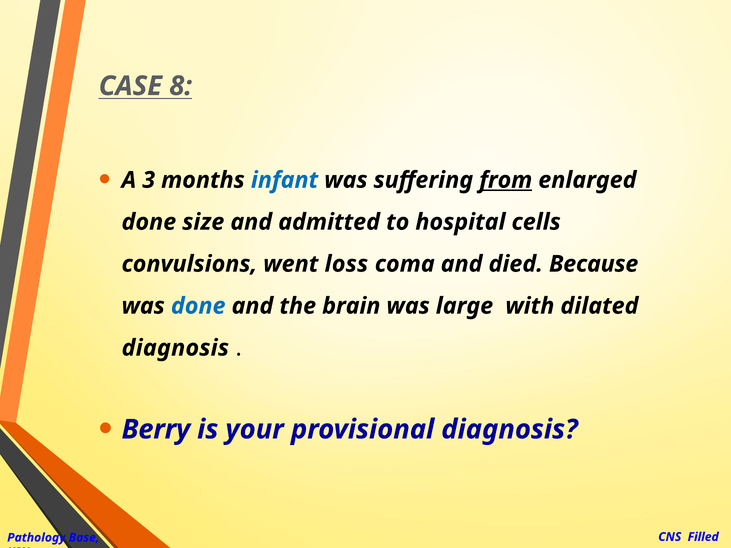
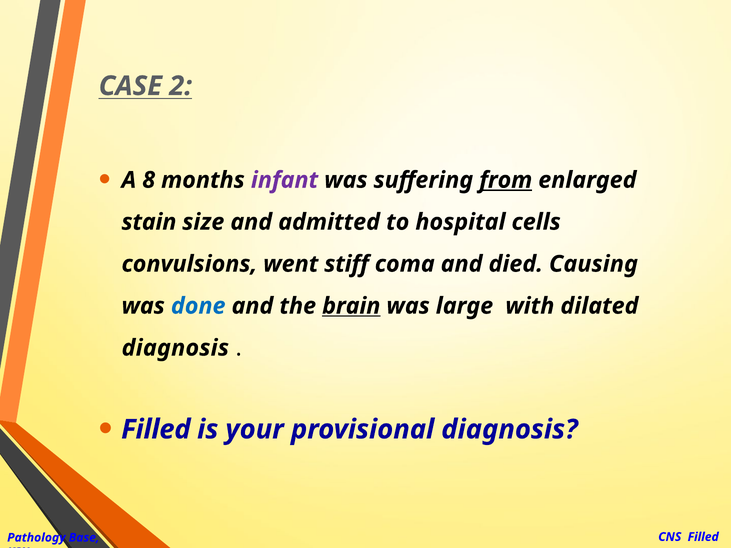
8: 8 -> 2 (181, 86)
3: 3 -> 8 (149, 180)
infant colour: blue -> purple (285, 180)
done: done -> stain (149, 222)
loss: loss -> stiff (347, 264)
Because: Because -> Causing (593, 264)
brain underline: none -> present (351, 306)
Berry: Berry -> Filled (156, 430)
